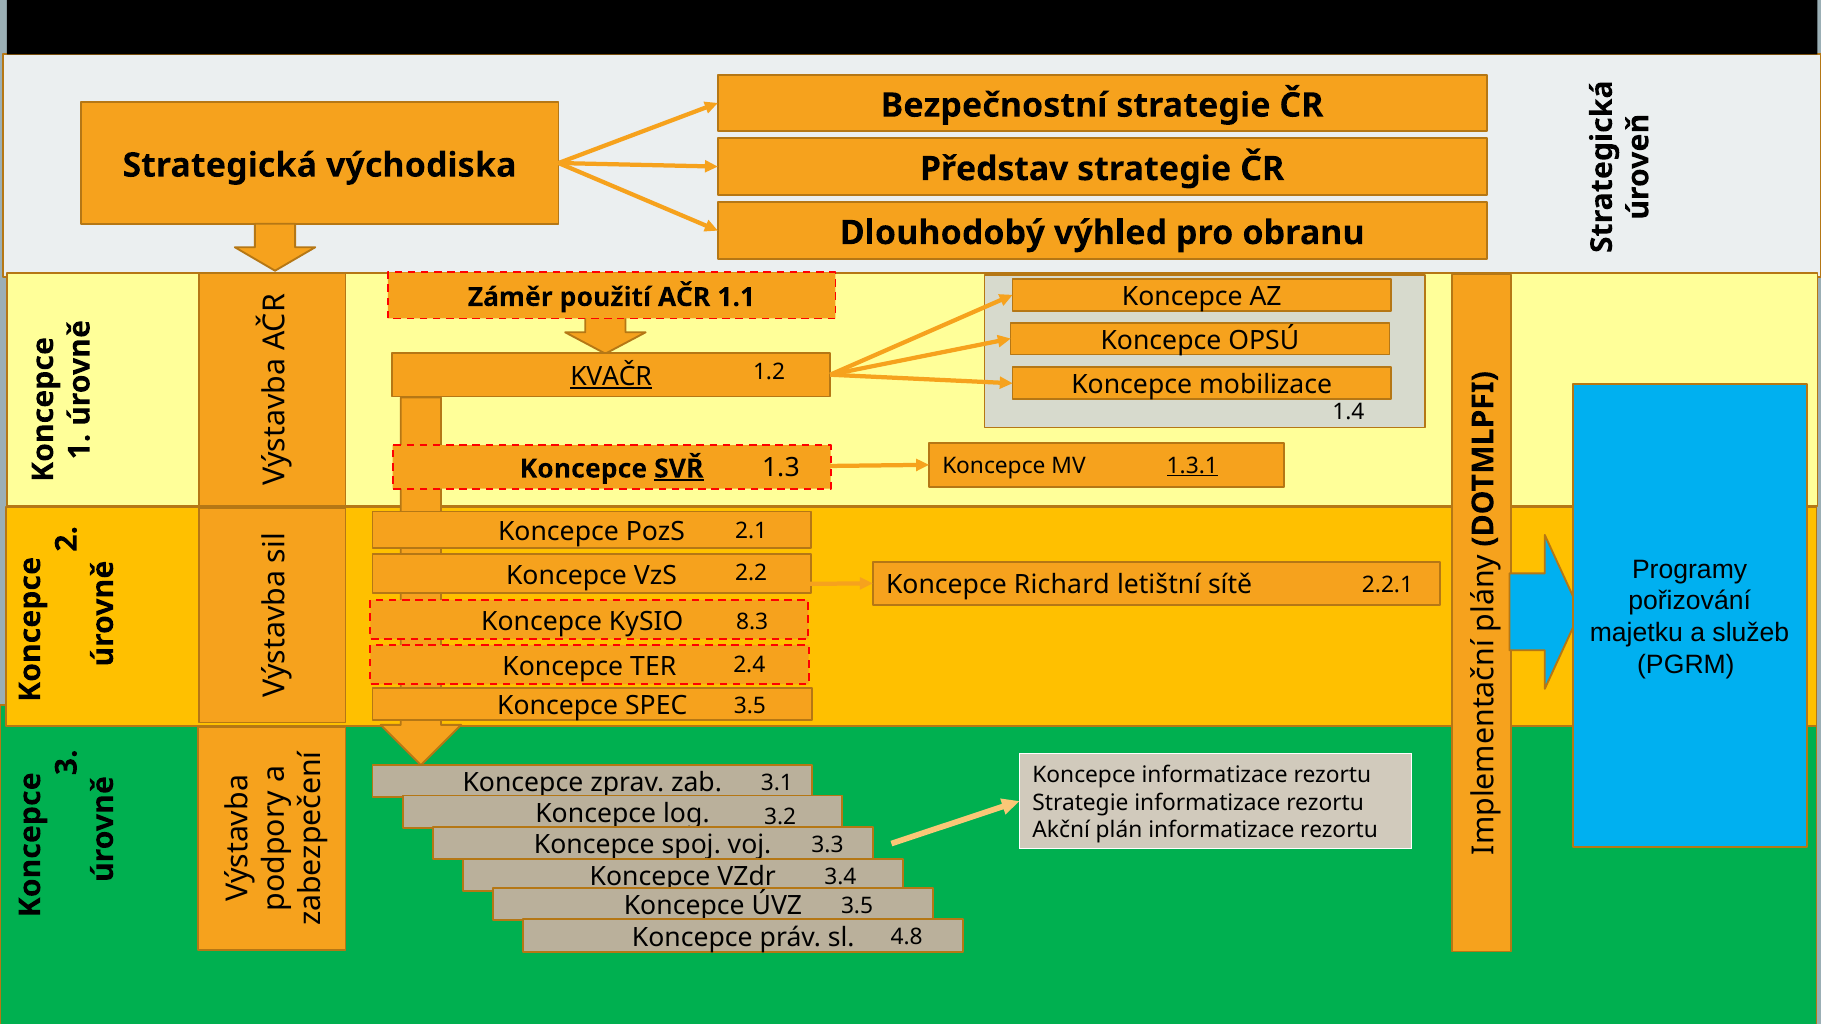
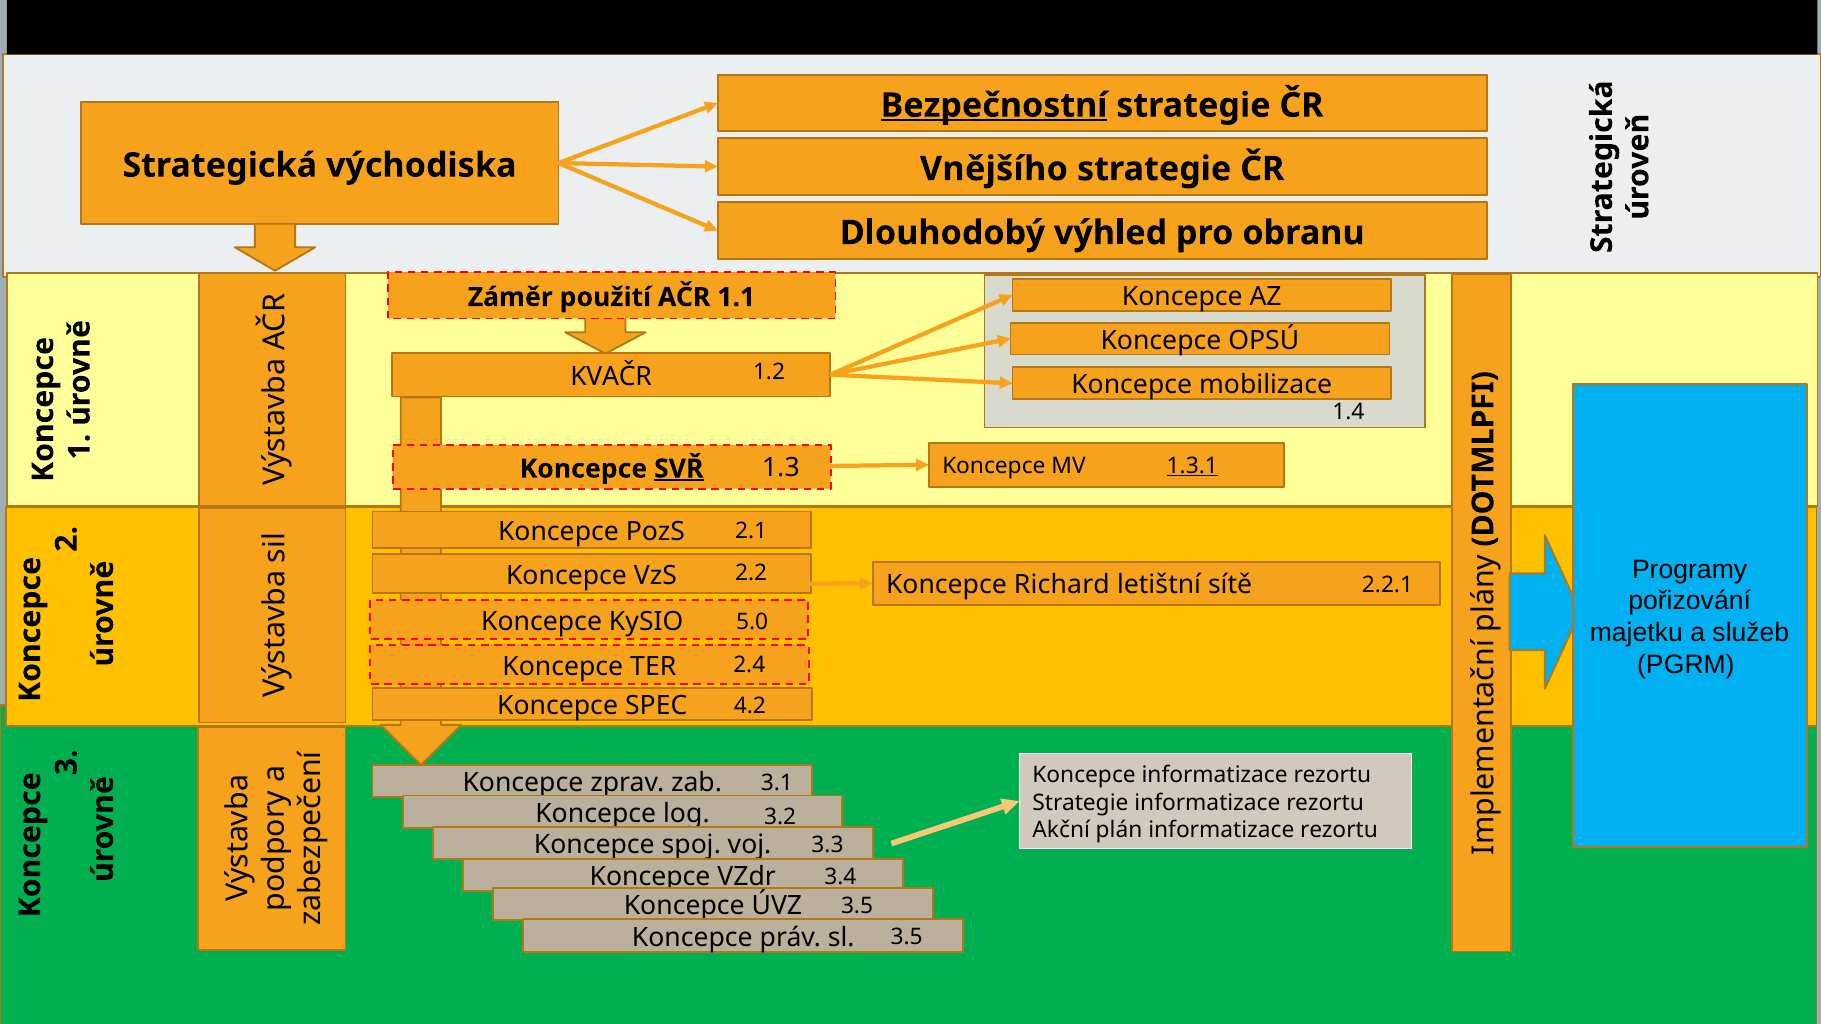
Bezpečnostní underline: none -> present (994, 105)
Představ: Představ -> Vnějšího (994, 169)
KVAČR underline: present -> none (611, 377)
8.3: 8.3 -> 5.0 (752, 622)
SPEC 3.5: 3.5 -> 4.2 (750, 706)
sl 4.8: 4.8 -> 3.5 (907, 938)
